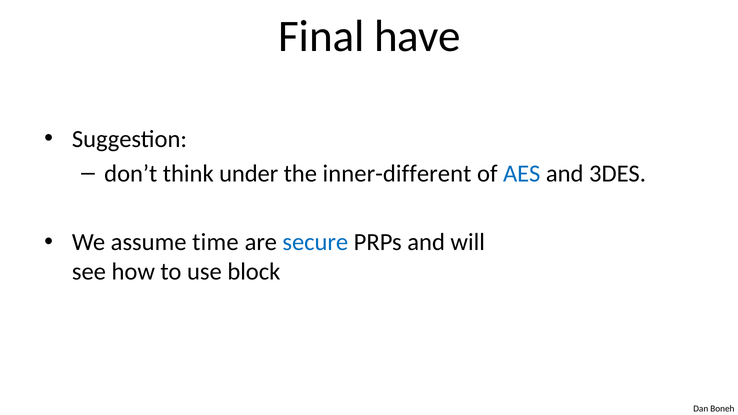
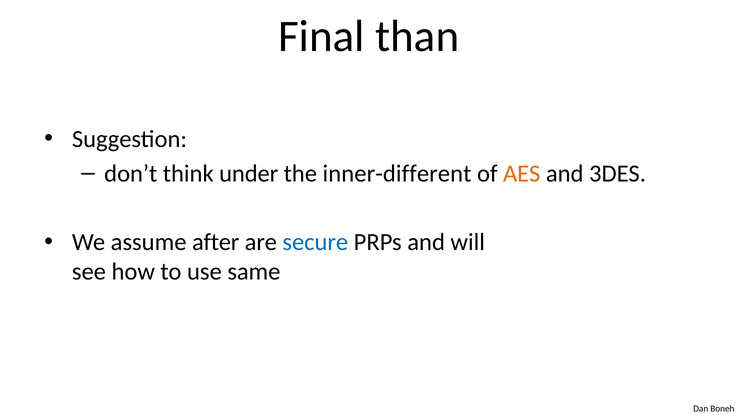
have: have -> than (417, 36)
AES colour: blue -> orange (522, 174)
time: time -> after (216, 242)
block: block -> same (254, 272)
